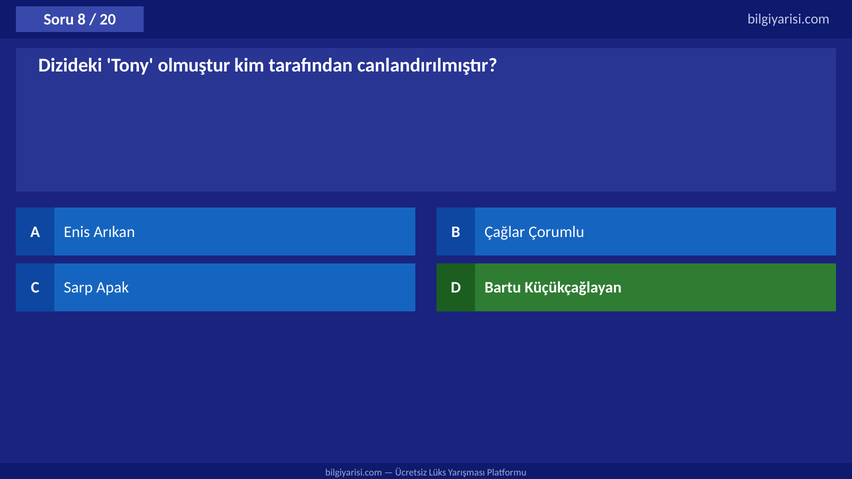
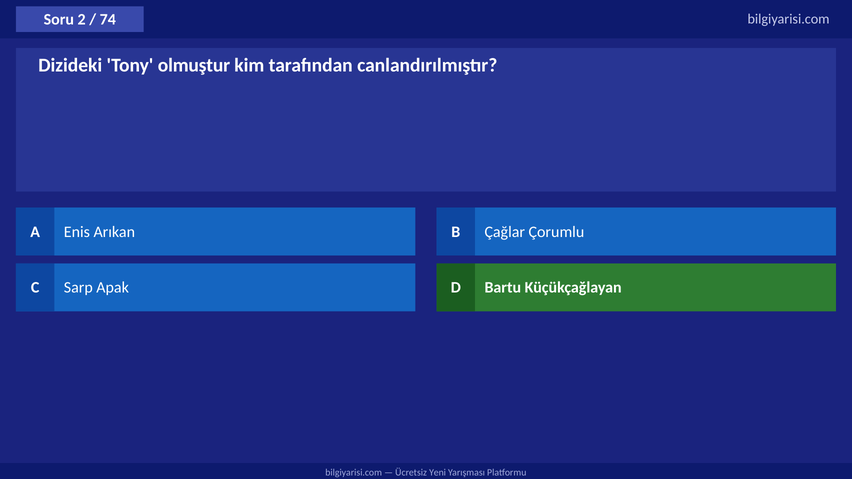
8: 8 -> 2 (82, 19)
20: 20 -> 74 (108, 19)
Lüks: Lüks -> Yeni (438, 473)
